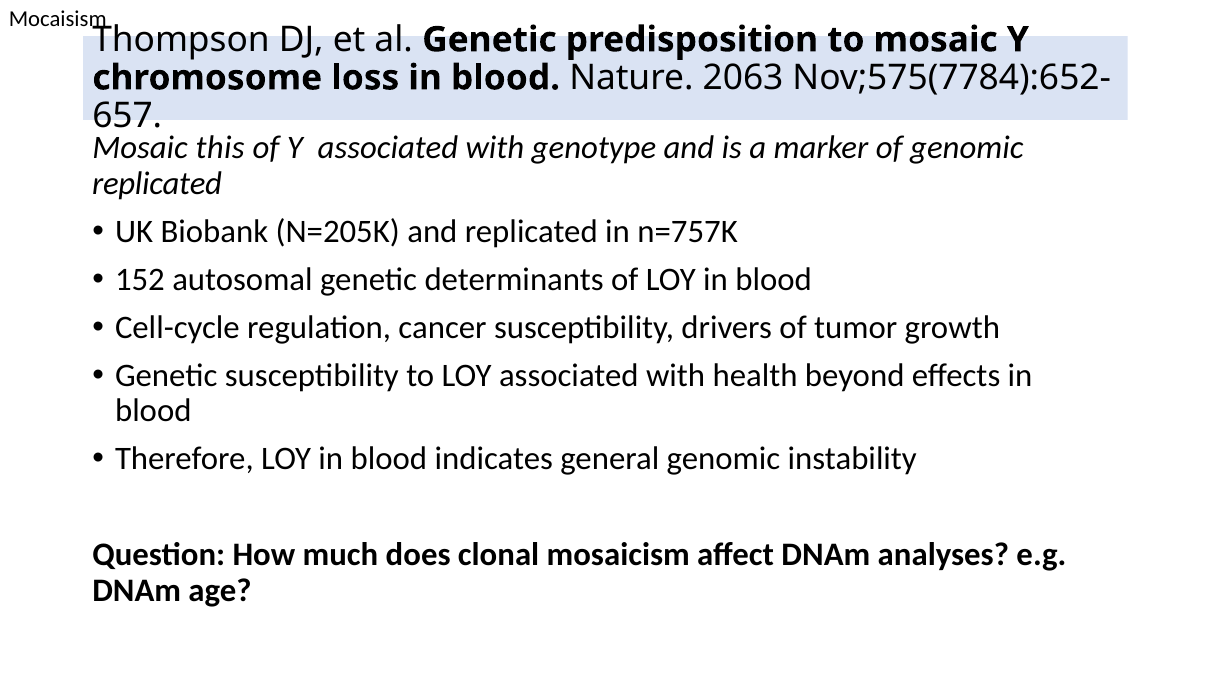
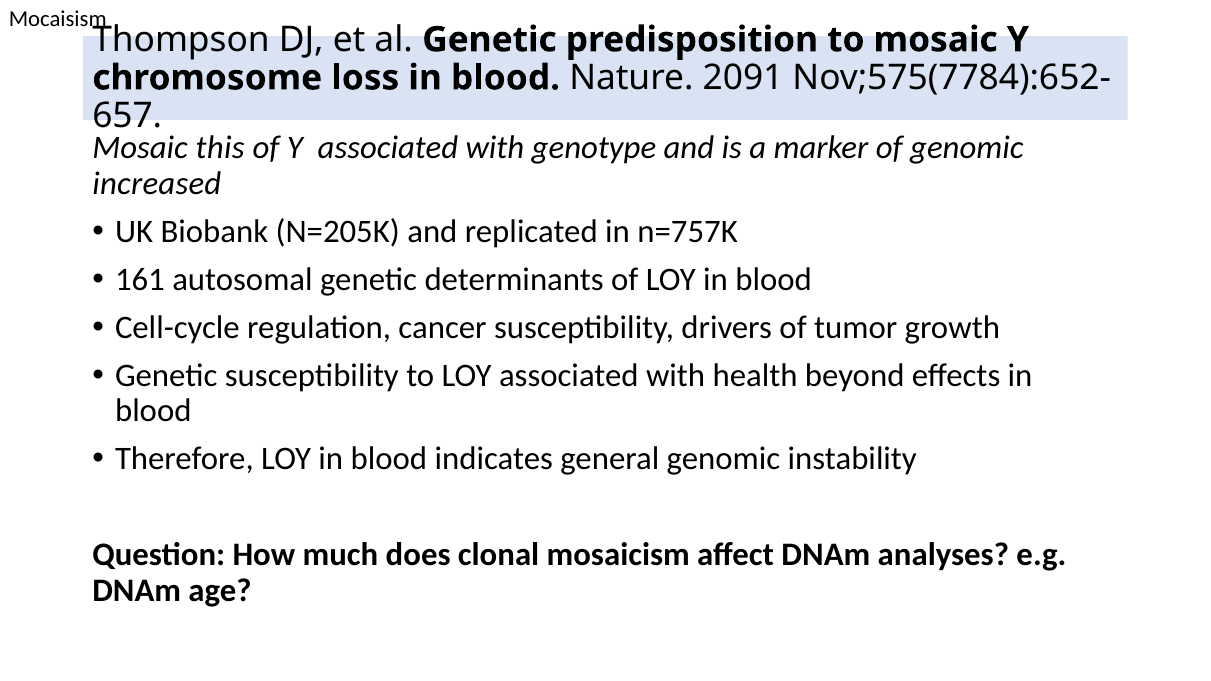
2063: 2063 -> 2091 (743, 78)
replicated: replicated -> increased (157, 184)
152: 152 -> 161 (140, 280)
